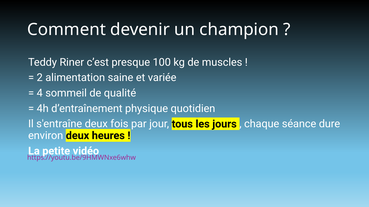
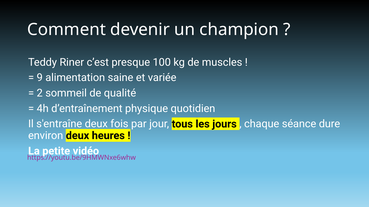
2: 2 -> 9 (40, 78)
4: 4 -> 2 (40, 93)
